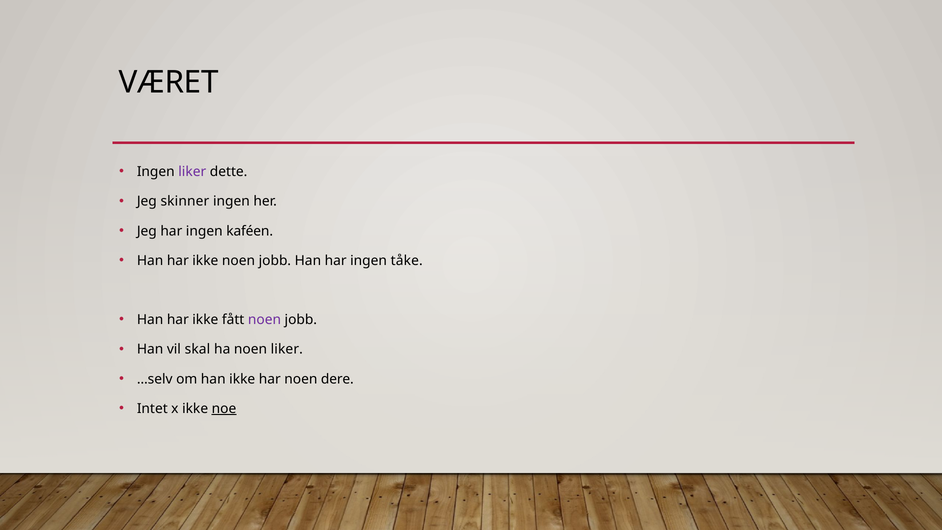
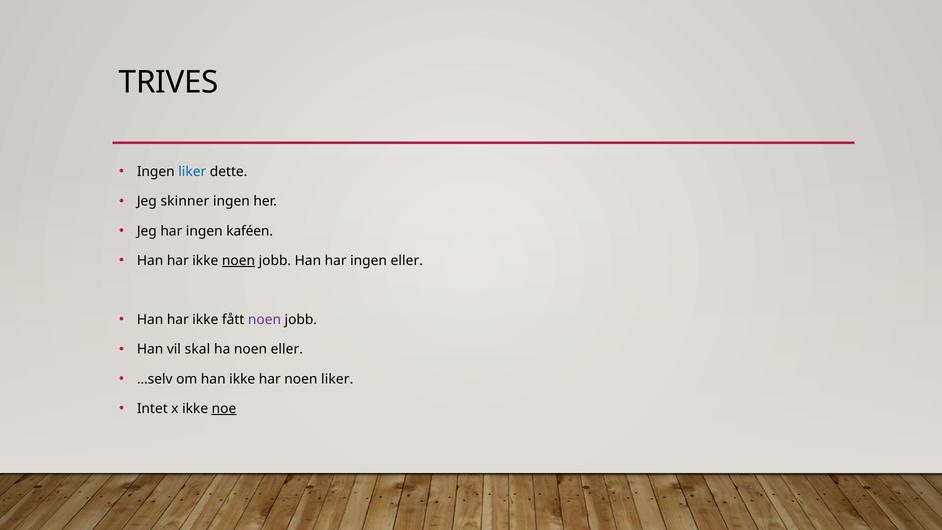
VÆRET: VÆRET -> TRIVES (169, 82)
liker colour: purple -> blue (192, 172)
noen underline: none -> present (238, 261)
ingen tåke: tåke -> eller (407, 261)
noen liker: liker -> eller (287, 349)
noen dere: dere -> liker (337, 379)
